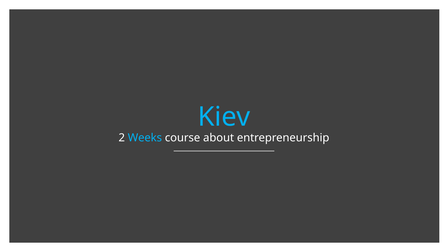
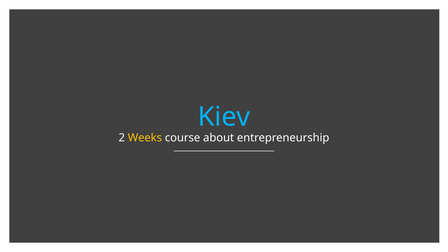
Weeks colour: light blue -> yellow (145, 138)
